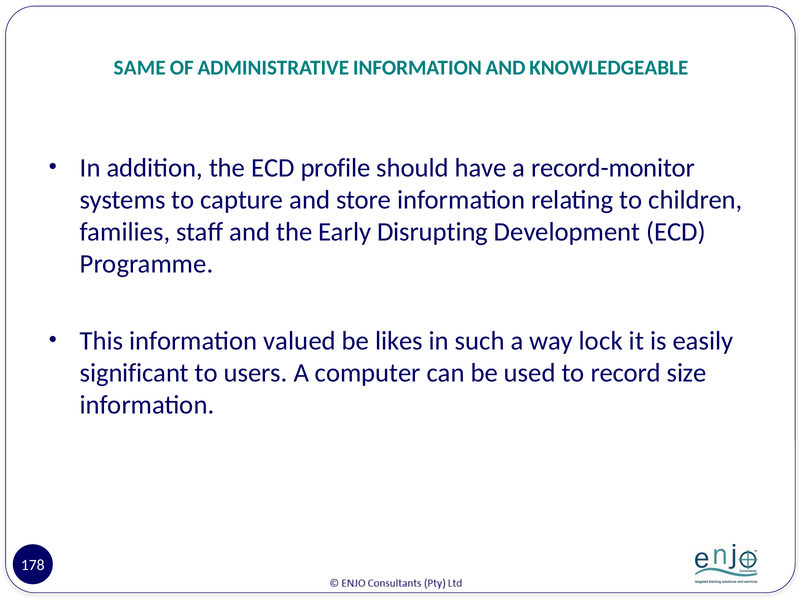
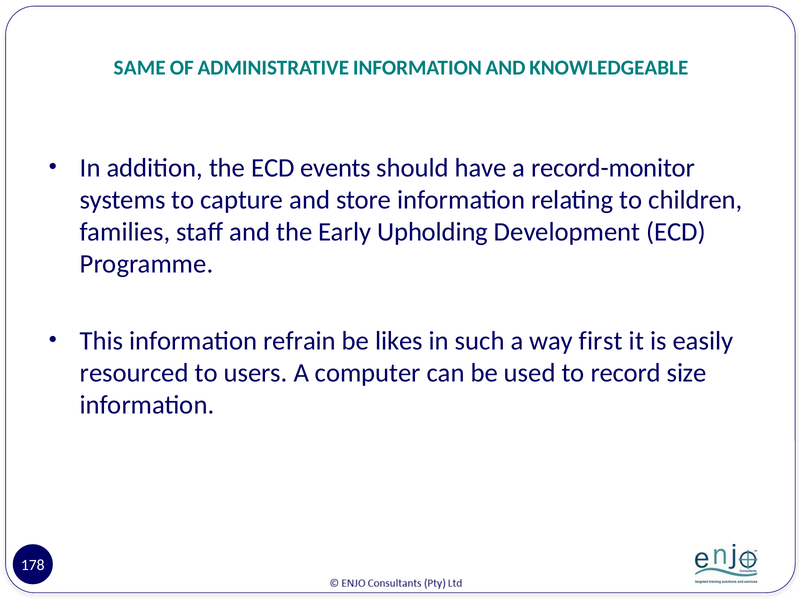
profile: profile -> events (336, 168)
Disrupting: Disrupting -> Upholding (433, 232)
valued: valued -> refrain (300, 341)
lock: lock -> first (601, 341)
significant: significant -> resourced (134, 373)
